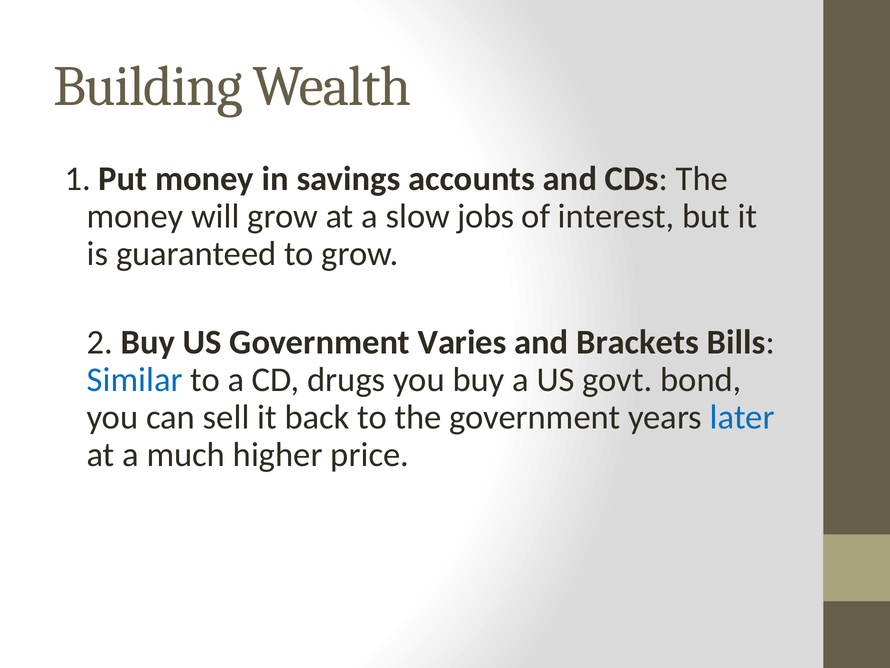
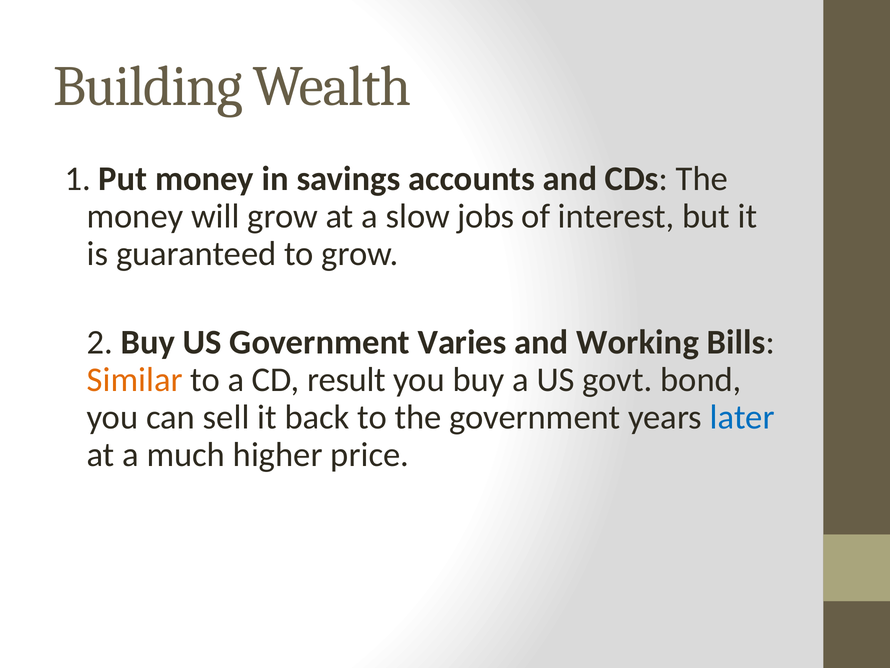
Brackets: Brackets -> Working (638, 342)
Similar colour: blue -> orange (135, 380)
drugs: drugs -> result (346, 380)
